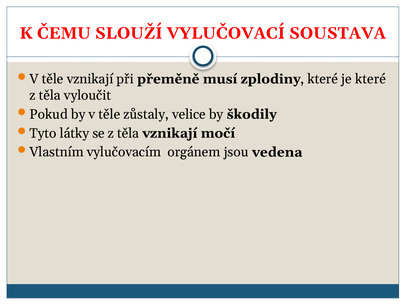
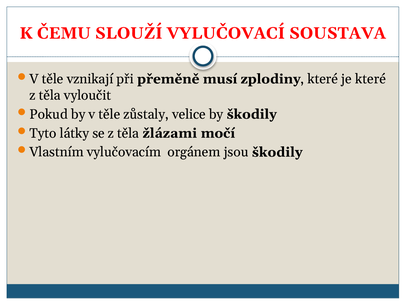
těla vznikají: vznikají -> žlázami (170, 133)
jsou vedena: vedena -> škodily (277, 152)
